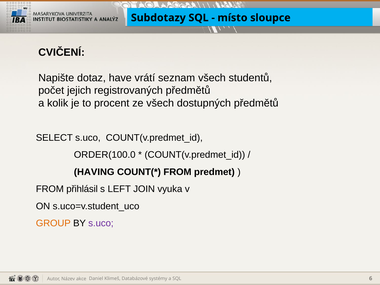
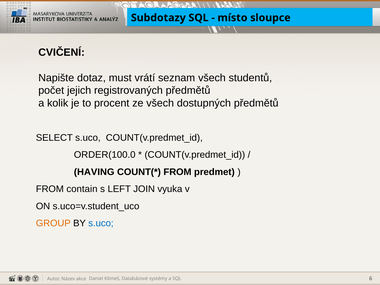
have: have -> must (120, 78)
přihlásil: přihlásil -> contain (82, 189)
s.uco colour: purple -> blue (101, 223)
